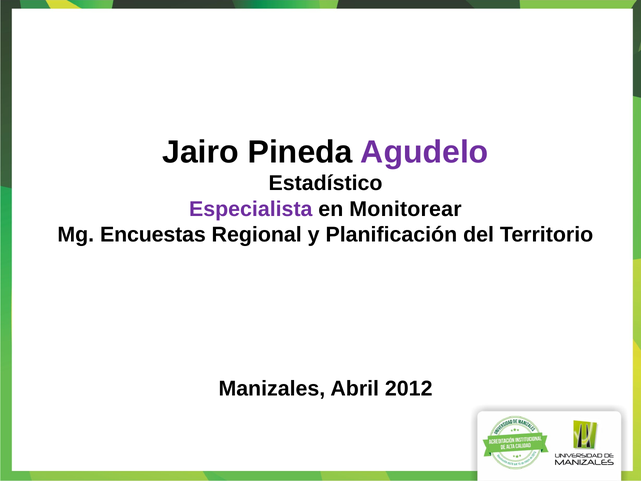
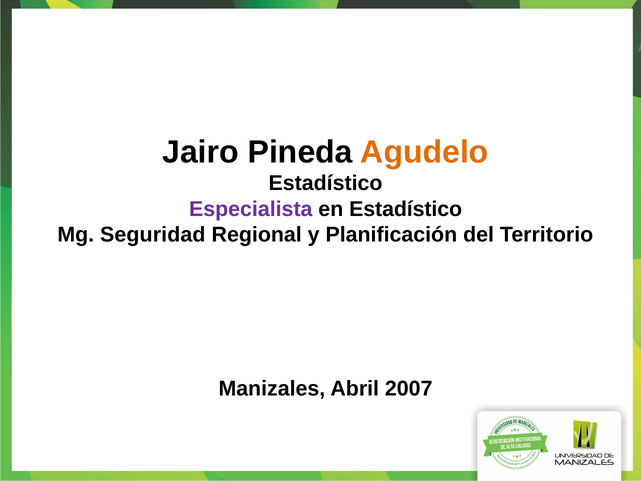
Agudelo colour: purple -> orange (424, 152)
en Monitorear: Monitorear -> Estadístico (406, 209)
Encuestas: Encuestas -> Seguridad (153, 235)
2012: 2012 -> 2007 (409, 388)
